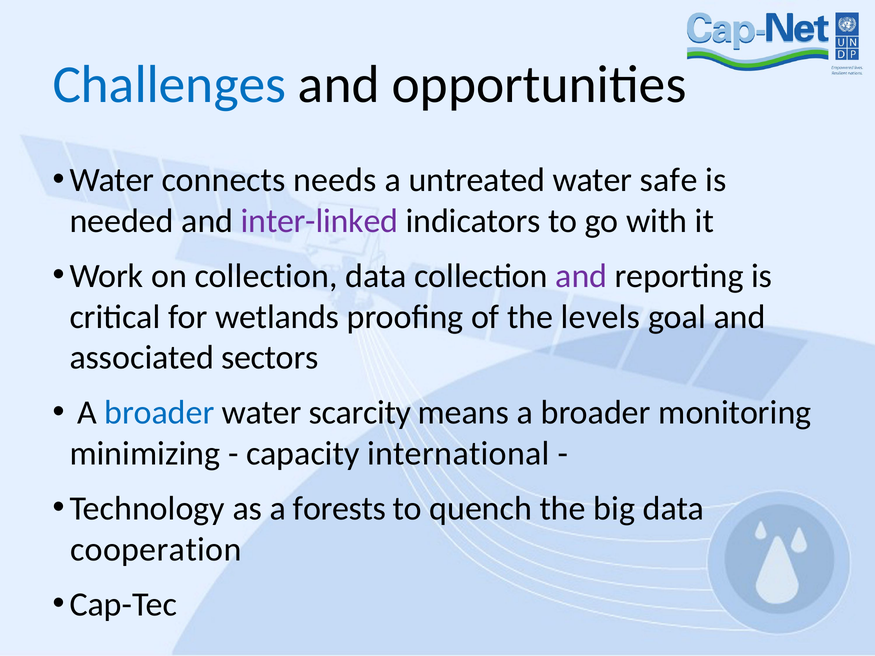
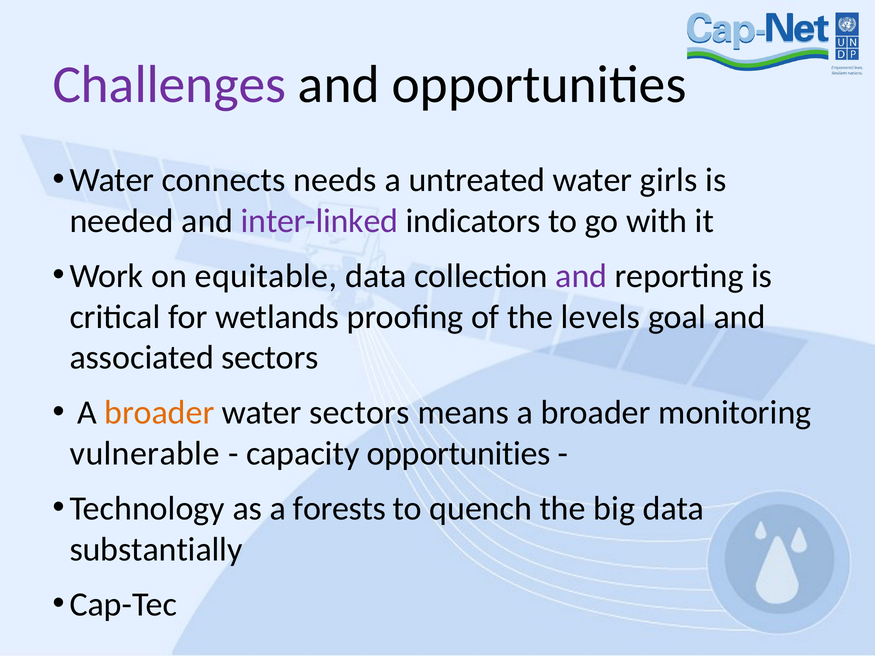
Challenges colour: blue -> purple (169, 85)
safe: safe -> girls (669, 180)
on collection: collection -> equitable (266, 276)
broader colour: blue -> orange (159, 413)
water scarcity: scarcity -> sectors (359, 413)
minimizing: minimizing -> vulnerable (145, 454)
capacity international: international -> opportunities (459, 454)
cooperation: cooperation -> substantially (156, 550)
